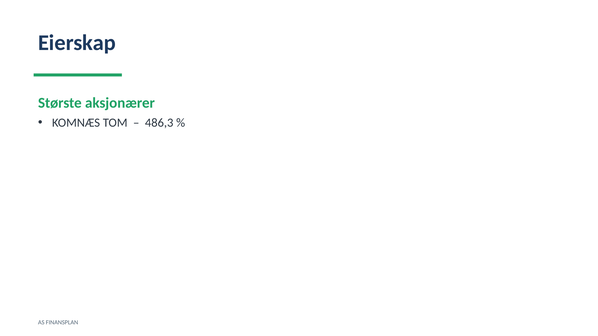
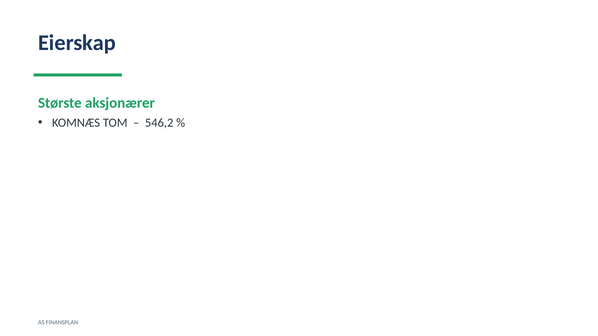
486,3: 486,3 -> 546,2 (159, 123)
